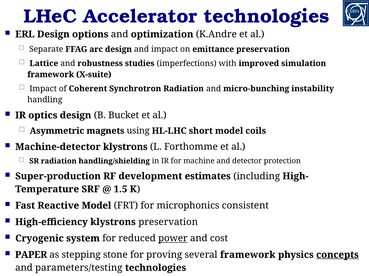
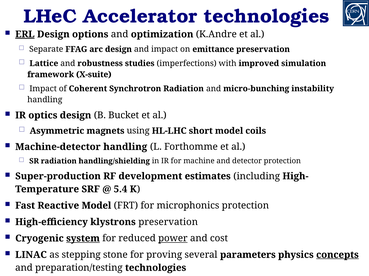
ERL underline: none -> present (25, 34)
Machine-detector klystrons: klystrons -> handling (125, 147)
1.5: 1.5 -> 5.4 (120, 190)
microphonics consistent: consistent -> protection (245, 206)
system underline: none -> present (83, 239)
PAPER: PAPER -> LINAC (31, 255)
several framework: framework -> parameters (248, 255)
parameters/testing: parameters/testing -> preparation/testing (79, 268)
